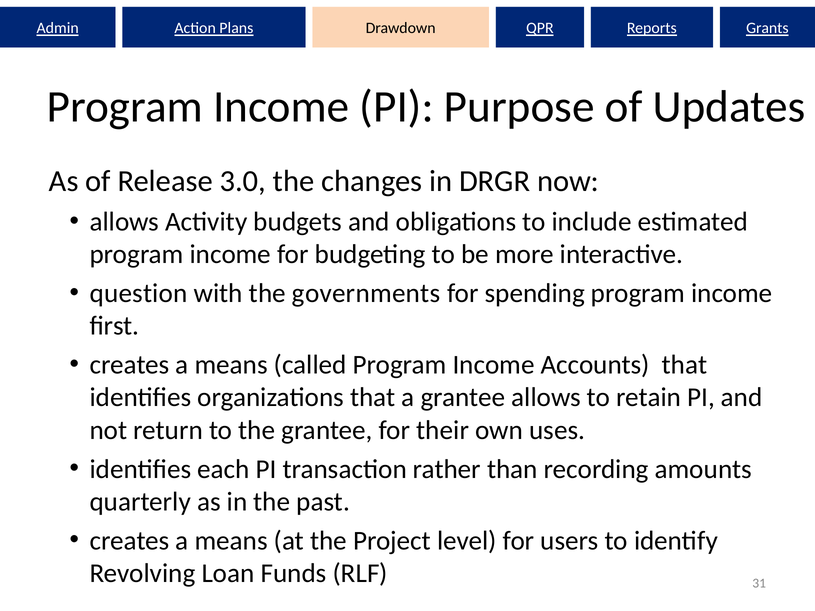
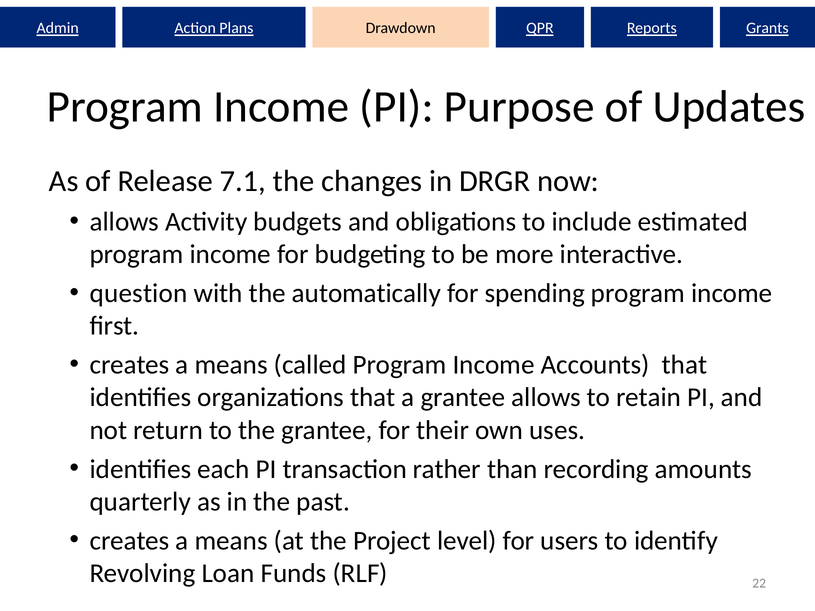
3.0: 3.0 -> 7.1 (243, 181)
governments: governments -> automatically (366, 294)
31: 31 -> 22 (759, 584)
